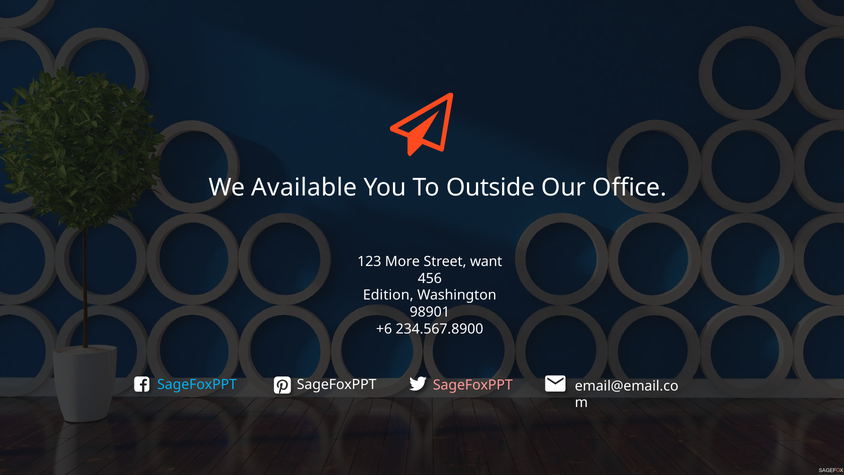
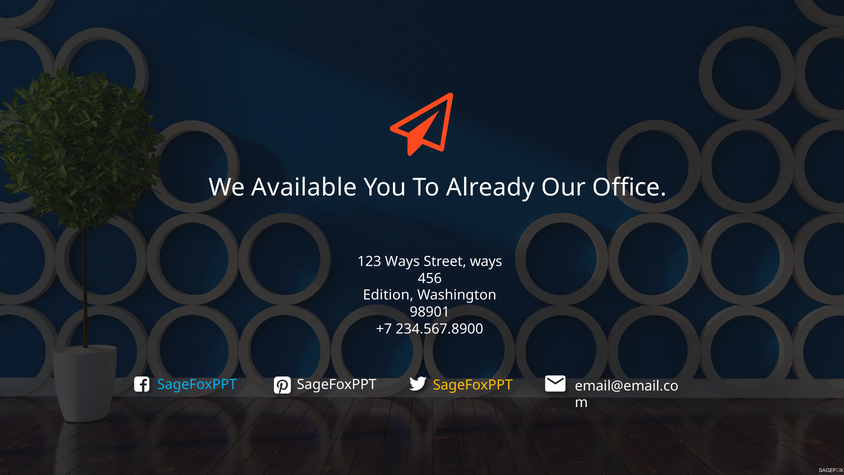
Outside: Outside -> Already (490, 188)
123 More: More -> Ways (402, 261)
Street want: want -> ways (486, 261)
+6: +6 -> +7 (384, 329)
SageFoxPPT colour: pink -> yellow (473, 385)
